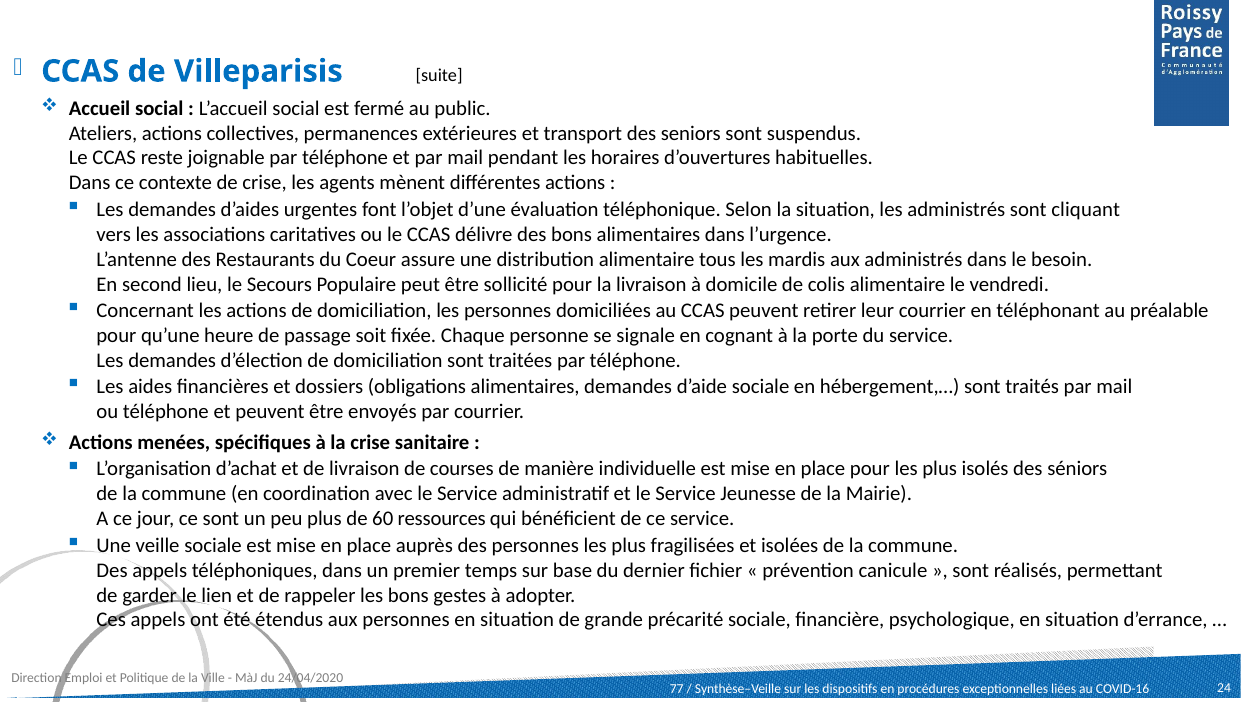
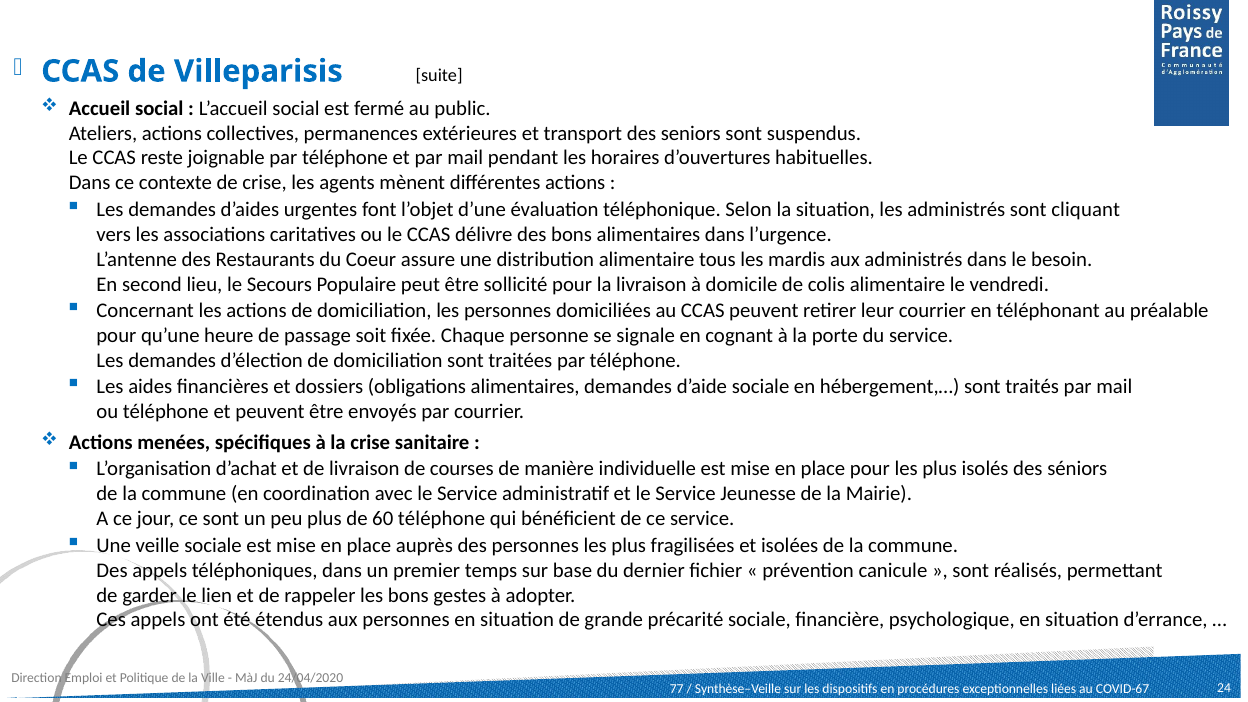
60 ressources: ressources -> téléphone (442, 519)
COVID-16: COVID-16 -> COVID-67 (1123, 689)
